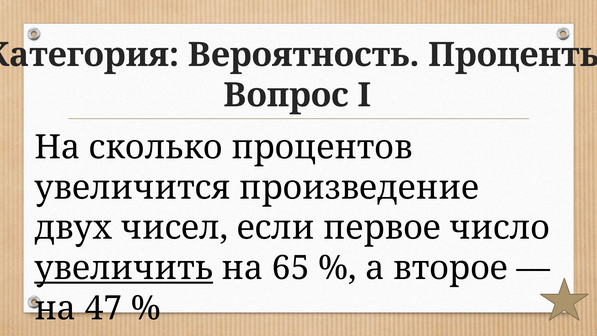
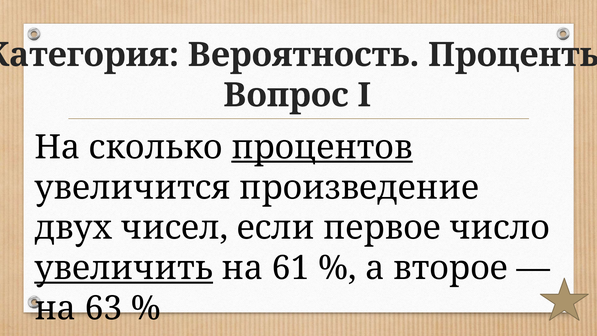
процентов underline: none -> present (322, 147)
65: 65 -> 61 (291, 268)
47: 47 -> 63 (103, 308)
